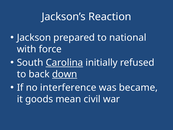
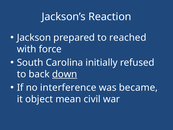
national: national -> reached (128, 38)
Carolina underline: present -> none (64, 63)
goods: goods -> object (39, 99)
